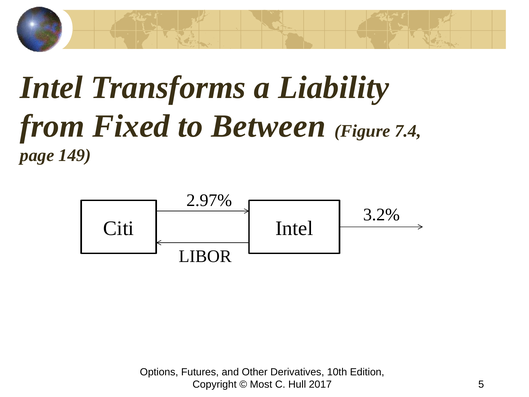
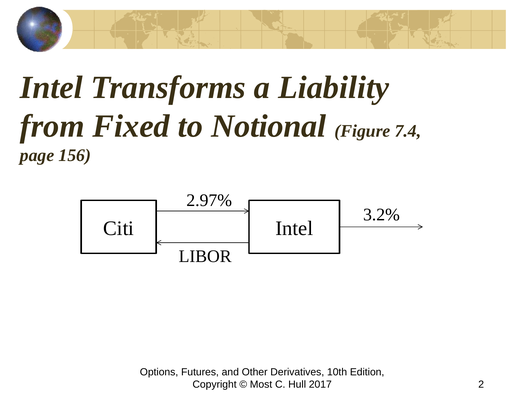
Between: Between -> Notional (269, 126)
149: 149 -> 156 (75, 155)
5: 5 -> 2 (481, 384)
